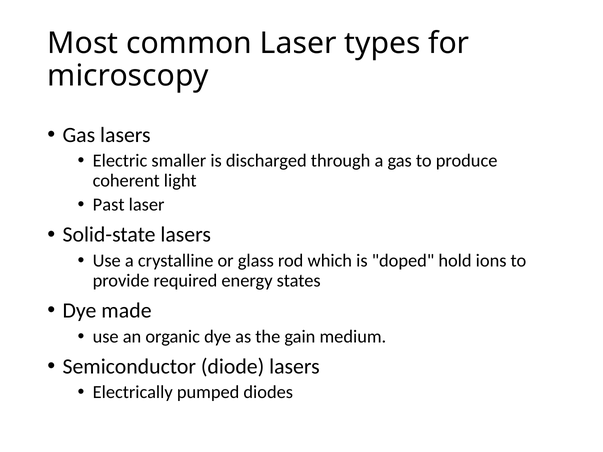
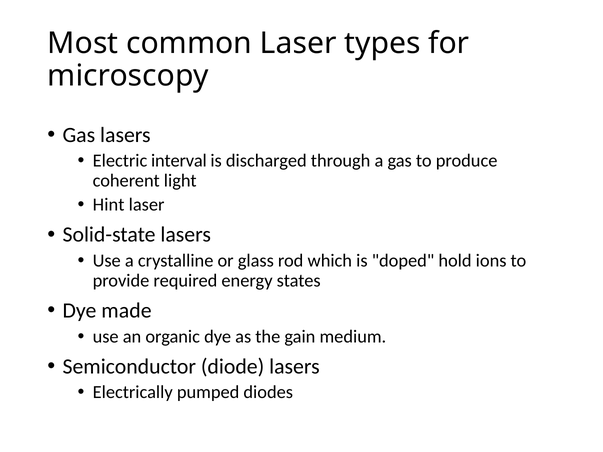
smaller: smaller -> interval (179, 161)
Past: Past -> Hint (109, 205)
